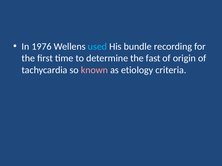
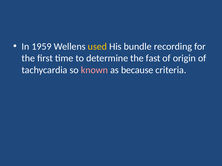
1976: 1976 -> 1959 (42, 47)
used colour: light blue -> yellow (97, 47)
etiology: etiology -> because (137, 70)
